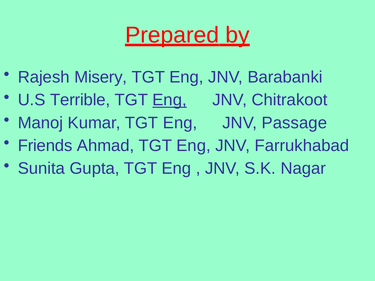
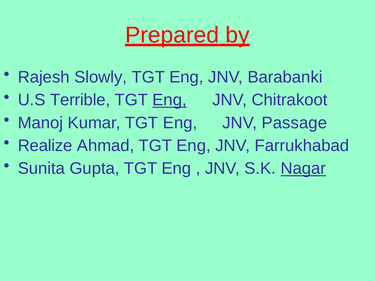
Misery: Misery -> Slowly (101, 77)
Friends: Friends -> Realize (45, 146)
Nagar underline: none -> present (303, 169)
